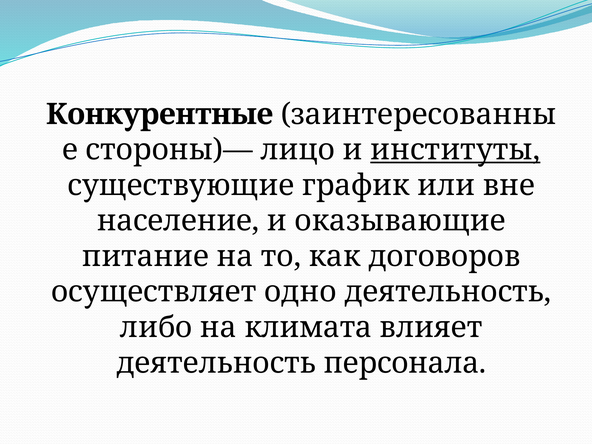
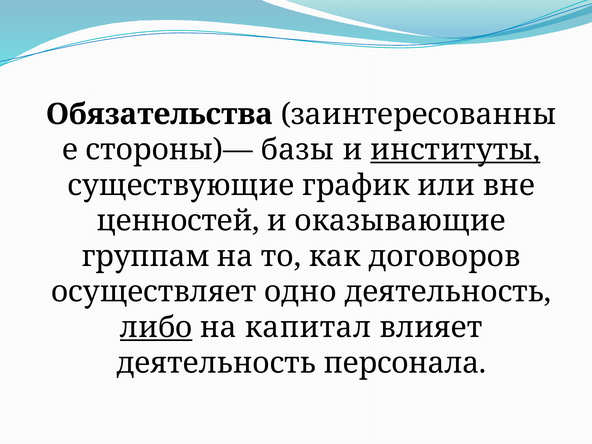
Конкурентные: Конкурентные -> Обязательства (159, 114)
лицо: лицо -> базы (298, 150)
население: население -> ценностей (178, 221)
питание: питание -> группам (146, 256)
либо underline: none -> present (156, 327)
климата: климата -> капитал (308, 327)
